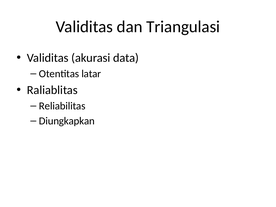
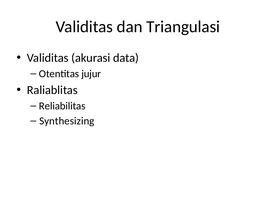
latar: latar -> jujur (91, 74)
Diungkapkan: Diungkapkan -> Synthesizing (67, 121)
